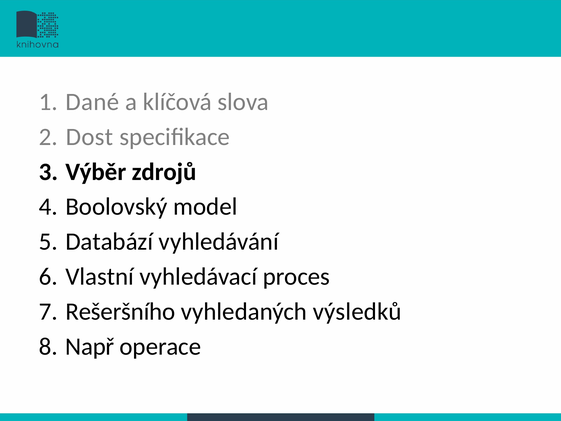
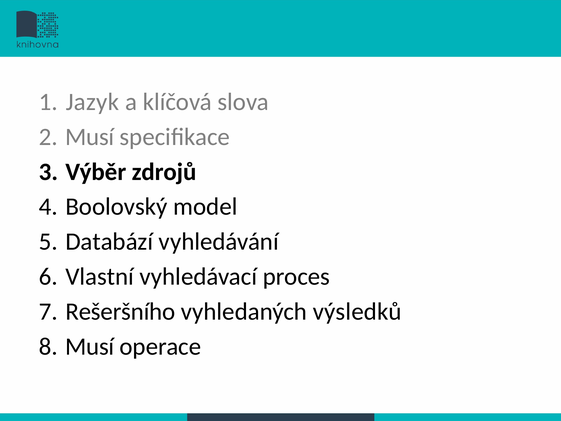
Dané: Dané -> Jazyk (92, 102)
Dost: Dost -> Musí (90, 137)
Např: Např -> Musí (90, 346)
